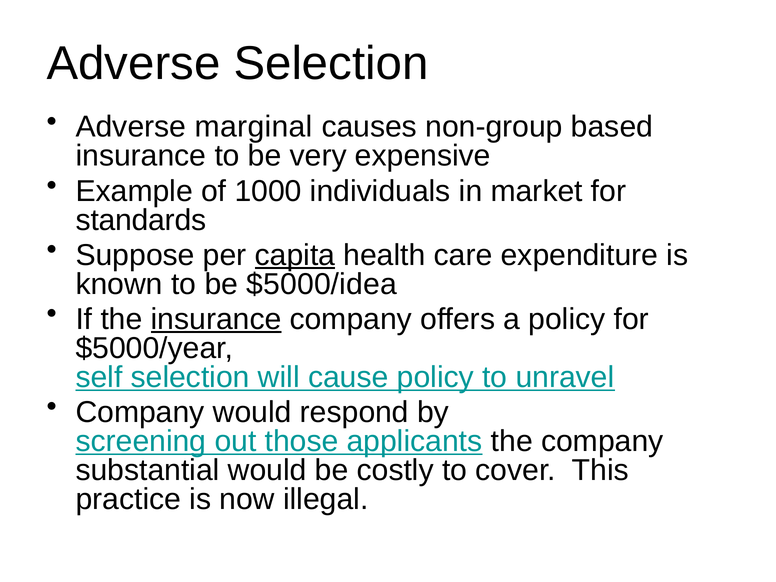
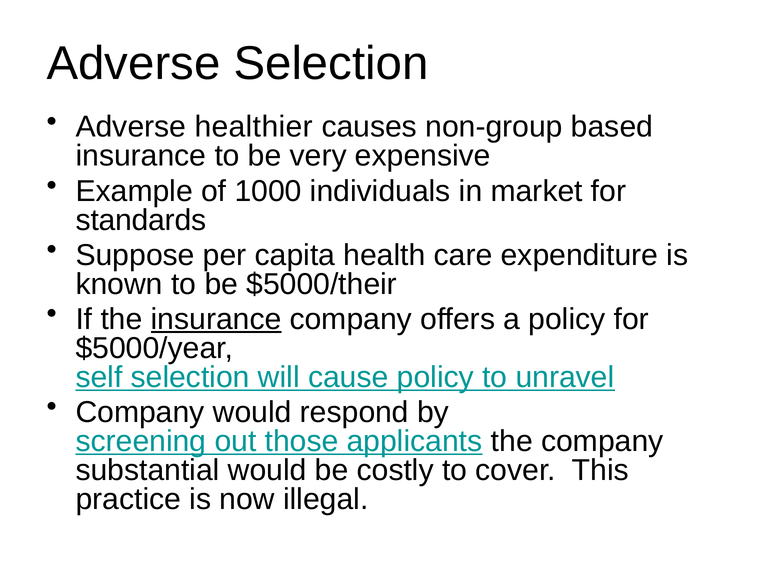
marginal: marginal -> healthier (254, 127)
capita underline: present -> none (295, 255)
$5000/idea: $5000/idea -> $5000/their (322, 284)
